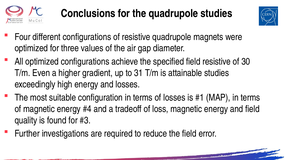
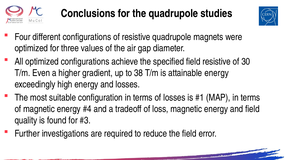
31: 31 -> 38 (139, 73)
attainable studies: studies -> energy (217, 73)
